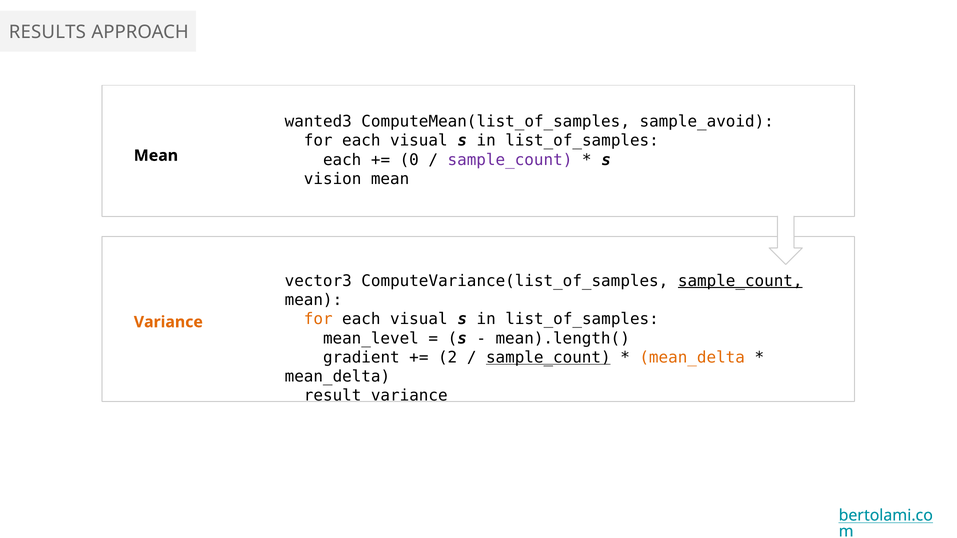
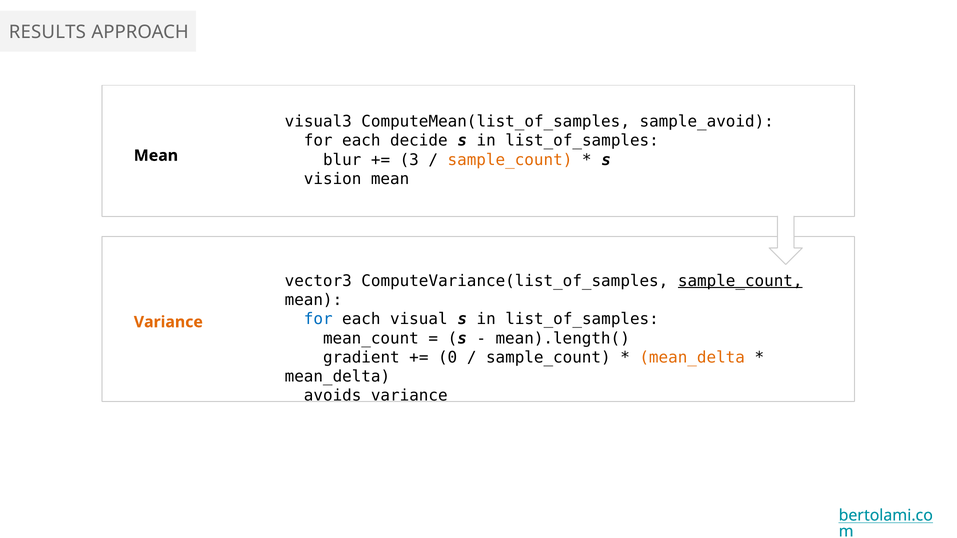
wanted3: wanted3 -> visual3 (318, 122)
visual: visual -> decide (419, 141)
each: each -> blur (342, 160)
0: 0 -> 3 (409, 160)
sample_count colour: purple -> orange (510, 160)
for colour: orange -> blue (318, 319)
mean_level: mean_level -> mean_count (371, 338)
2: 2 -> 0 (448, 358)
sample_count underline: present -> none (548, 358)
result: result -> avoids (333, 396)
